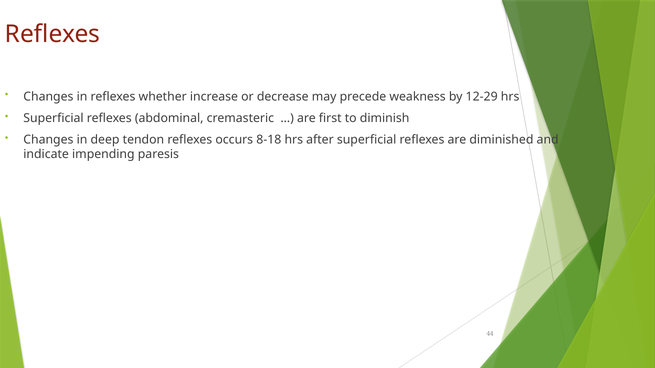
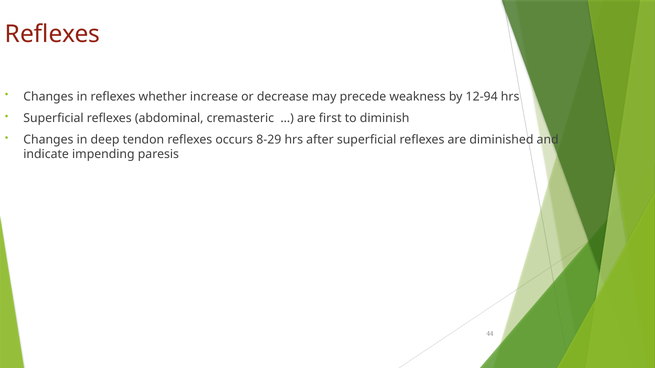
12-29: 12-29 -> 12-94 (482, 97)
8-18: 8-18 -> 8-29 (269, 140)
